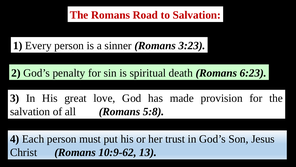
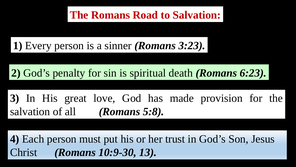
10:9-62: 10:9-62 -> 10:9-30 (117, 152)
